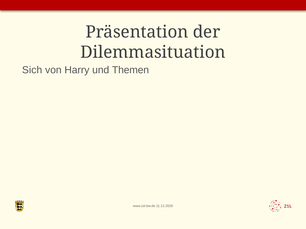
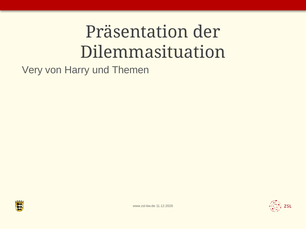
Sich: Sich -> Very (32, 70)
